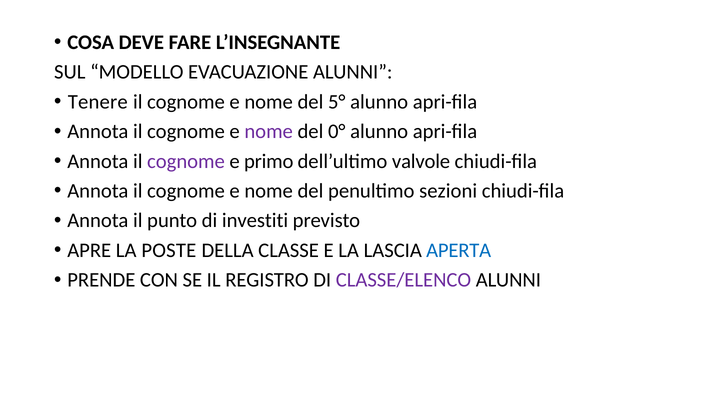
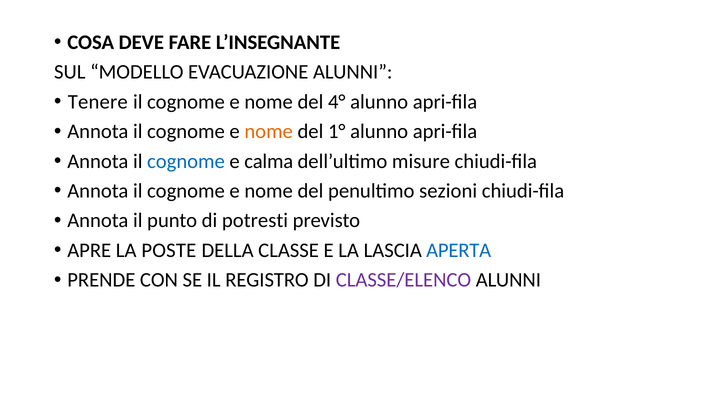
5°: 5° -> 4° (337, 102)
nome colour: purple -> orange (269, 131)
0°: 0° -> 1° (337, 131)
cognome colour: purple -> blue (186, 161)
primo: primo -> calma (269, 161)
valvole: valvole -> misure (421, 161)
investiti: investiti -> potresti (255, 220)
